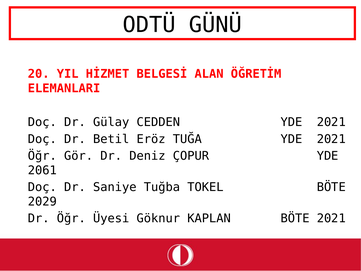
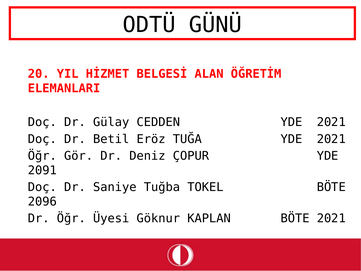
2061: 2061 -> 2091 (42, 170)
2029: 2029 -> 2096 (42, 201)
